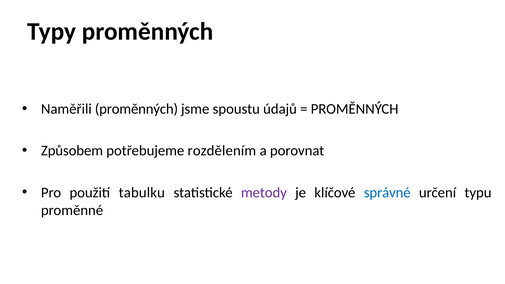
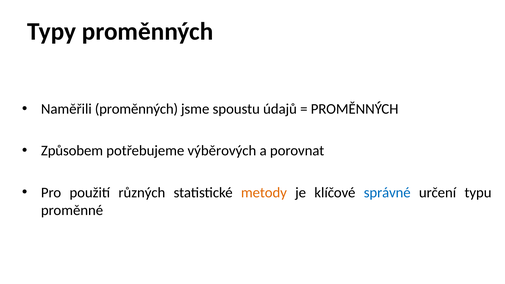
rozdělením: rozdělením -> výběrových (222, 151)
tabulku: tabulku -> různých (142, 193)
metody colour: purple -> orange (264, 193)
